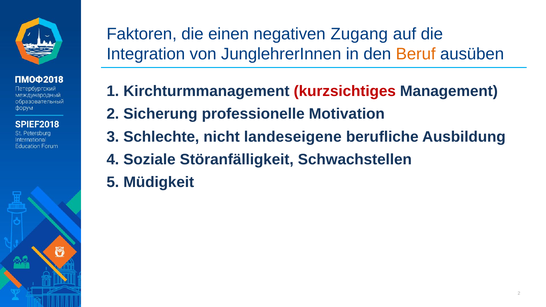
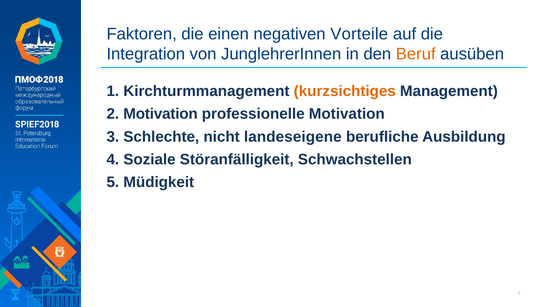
Zugang: Zugang -> Vorteile (359, 34)
kurzsichtiges colour: red -> orange (345, 91)
2 Sicherung: Sicherung -> Motivation (161, 114)
